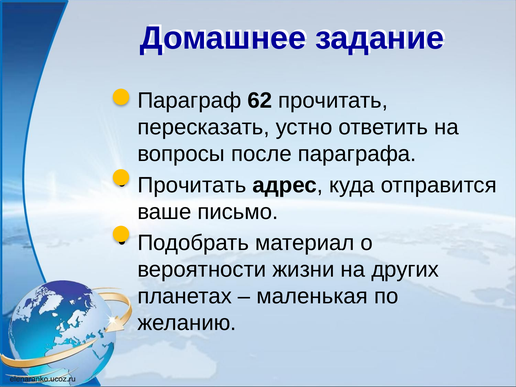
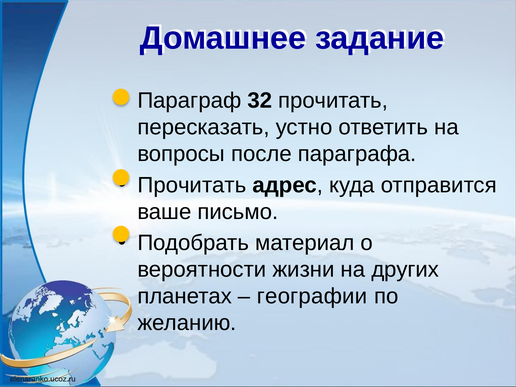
62: 62 -> 32 (260, 100)
маленькая: маленькая -> географии (312, 296)
